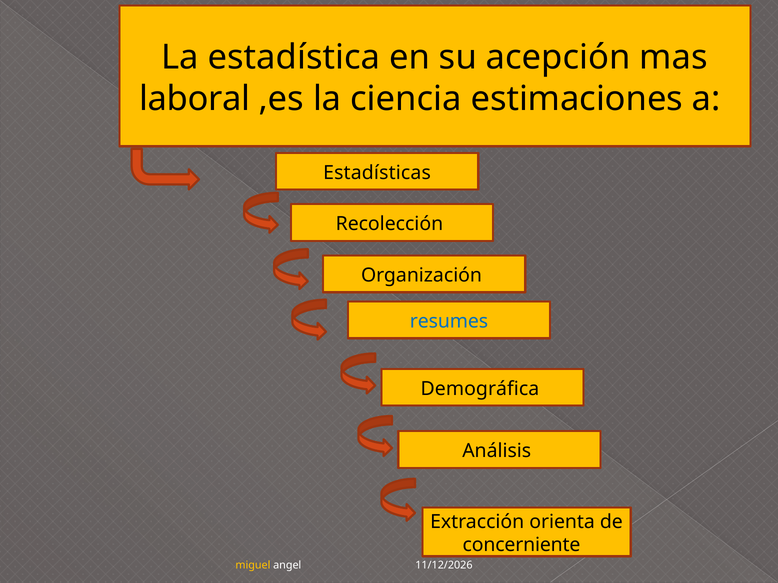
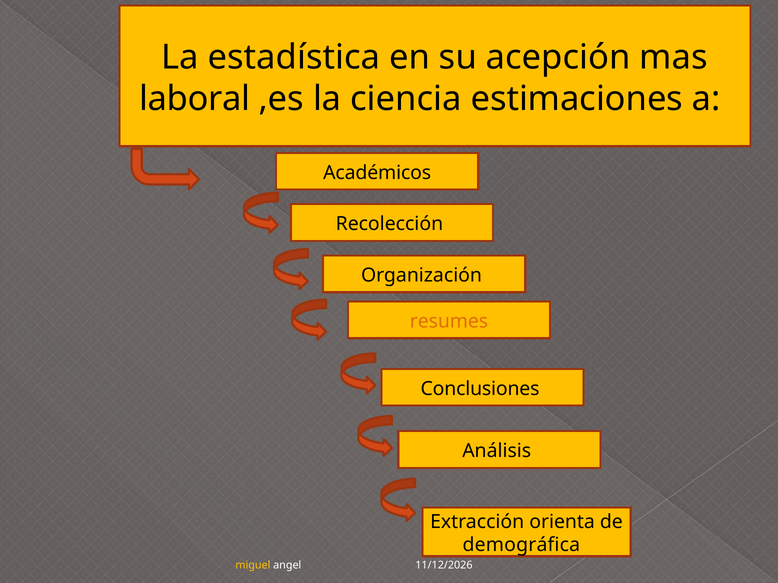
Estadísticas: Estadísticas -> Académicos (377, 173)
resumes colour: blue -> orange (449, 322)
Demográfica: Demográfica -> Conclusiones (480, 389)
concerniente: concerniente -> demográfica (521, 545)
